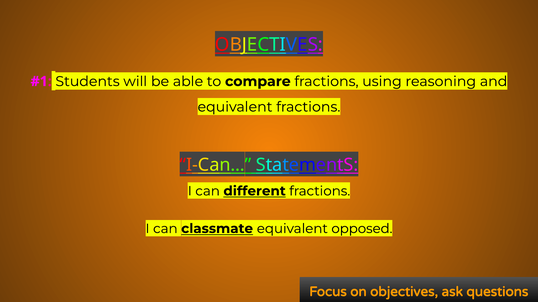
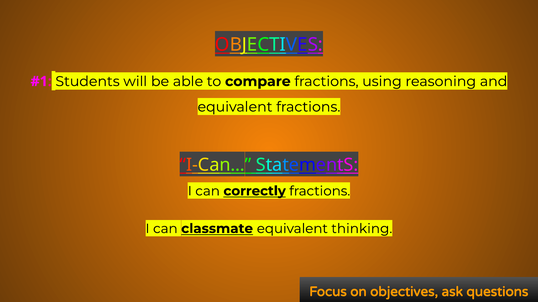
different: different -> correctly (255, 191)
opposed: opposed -> thinking (362, 229)
